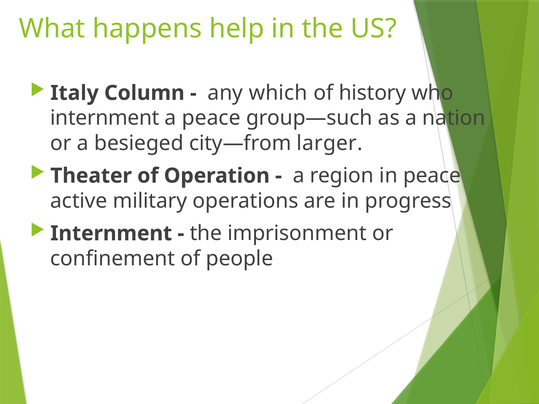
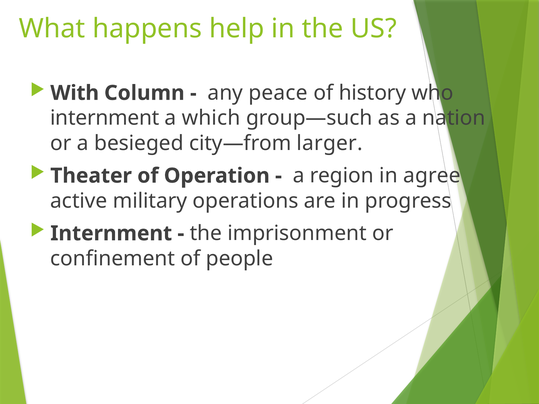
Italy: Italy -> With (75, 93)
which: which -> peace (278, 93)
a peace: peace -> which (211, 118)
in peace: peace -> agree (432, 176)
